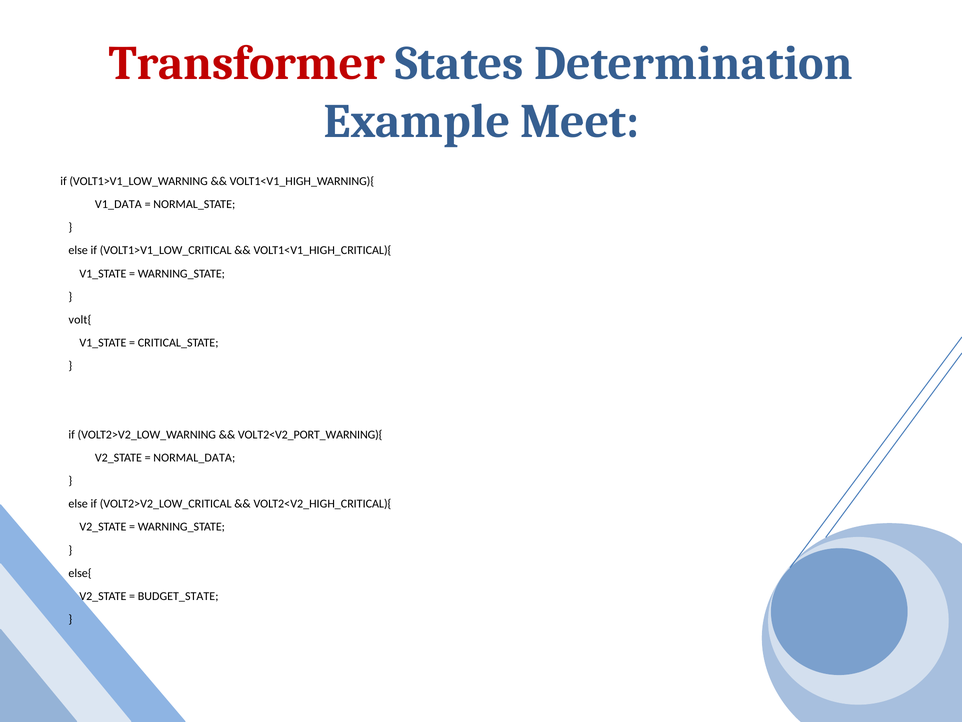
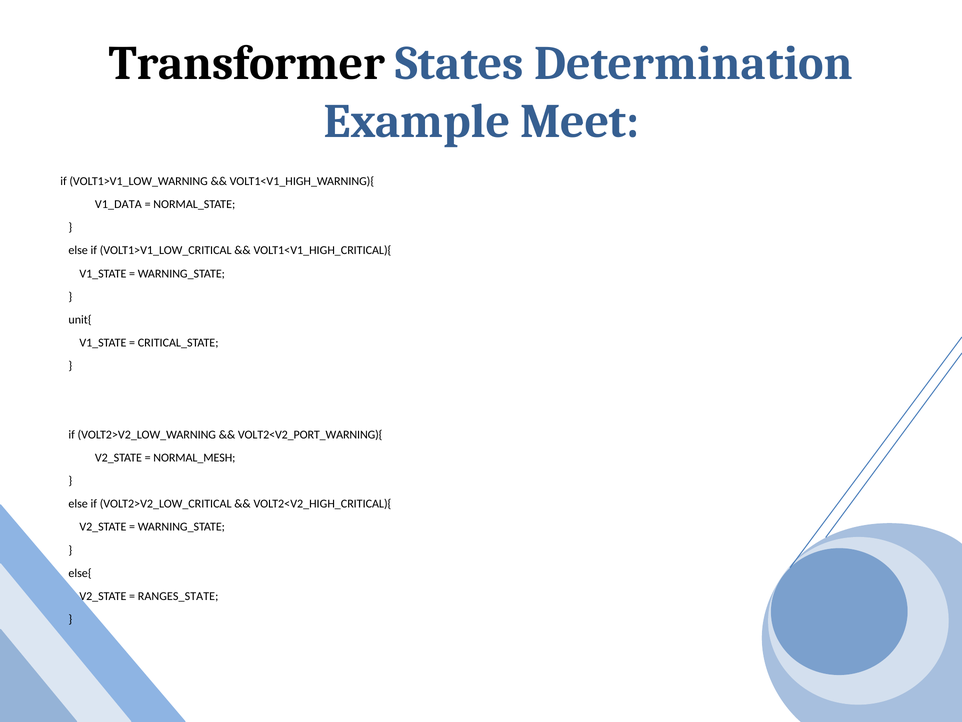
Transformer colour: red -> black (247, 64)
volt{: volt{ -> unit{ (80, 319)
NORMAL_DATA: NORMAL_DATA -> NORMAL_MESH (194, 458)
BUDGET_STATE: BUDGET_STATE -> RANGES_STATE (178, 596)
